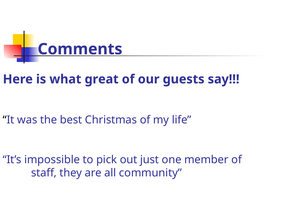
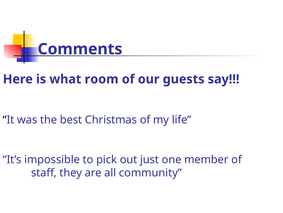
great: great -> room (102, 79)
